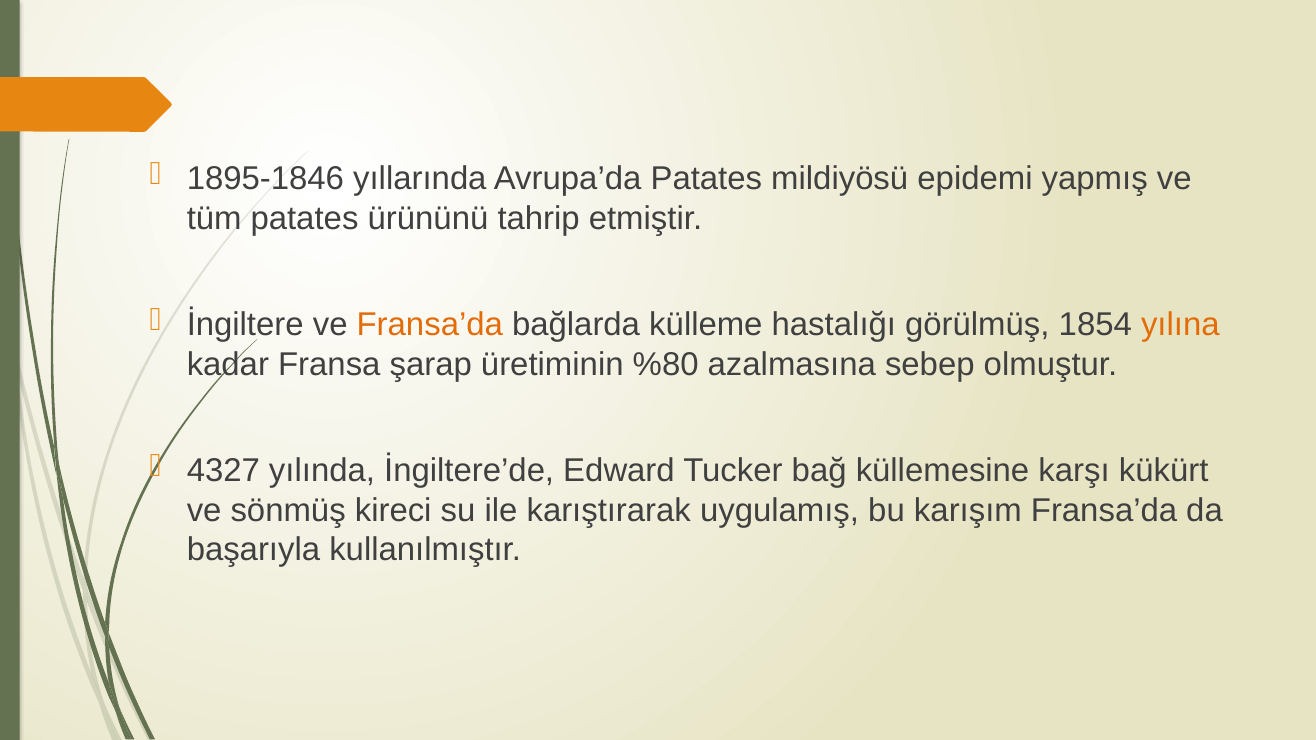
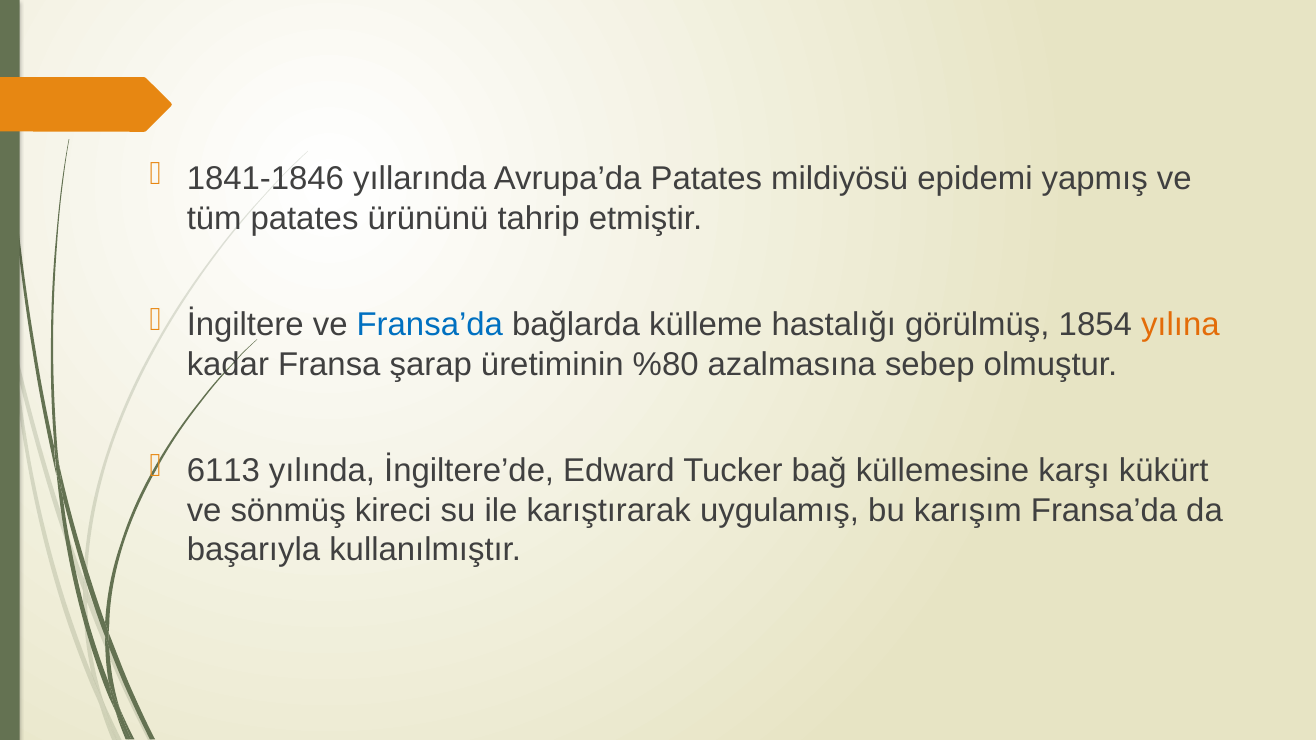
1895-1846: 1895-1846 -> 1841-1846 (265, 179)
Fransa’da colour: orange -> blue (430, 325)
4327: 4327 -> 6113 (223, 471)
